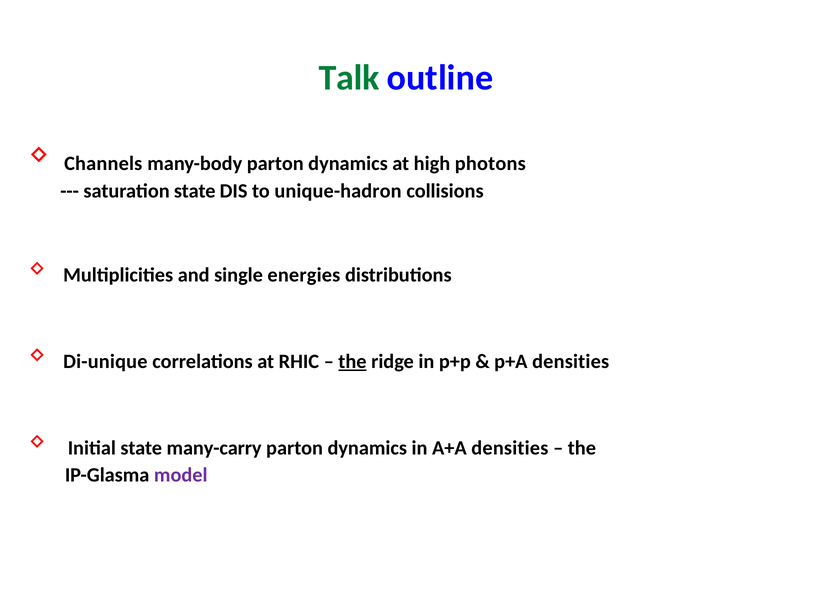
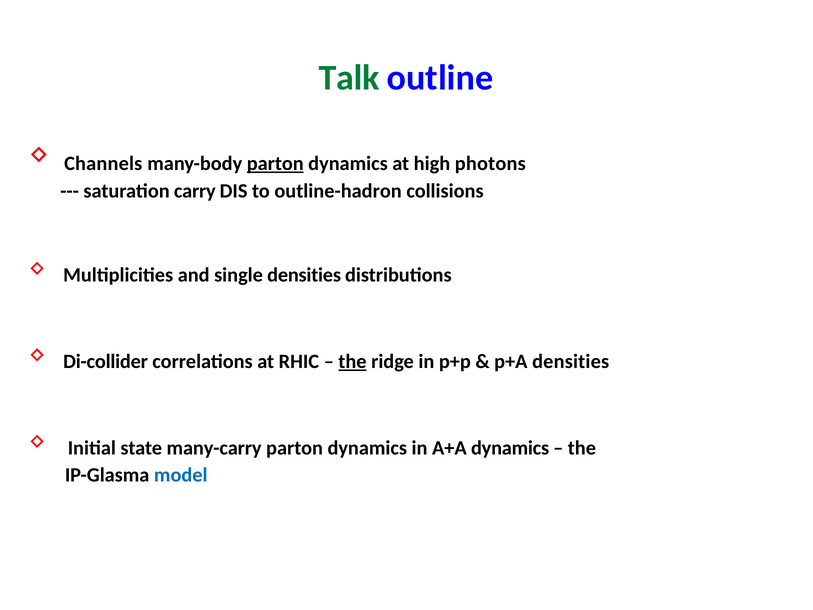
parton underline: none -> present (275, 163)
saturation state: state -> carry (195, 191)
unique-hadron: unique-hadron -> outline-hadron (338, 191)
single energies: energies -> densities (304, 275)
Di-unique: Di-unique -> Di-collider (106, 361)
A+A densities: densities -> dynamics (510, 448)
model colour: purple -> blue (181, 475)
